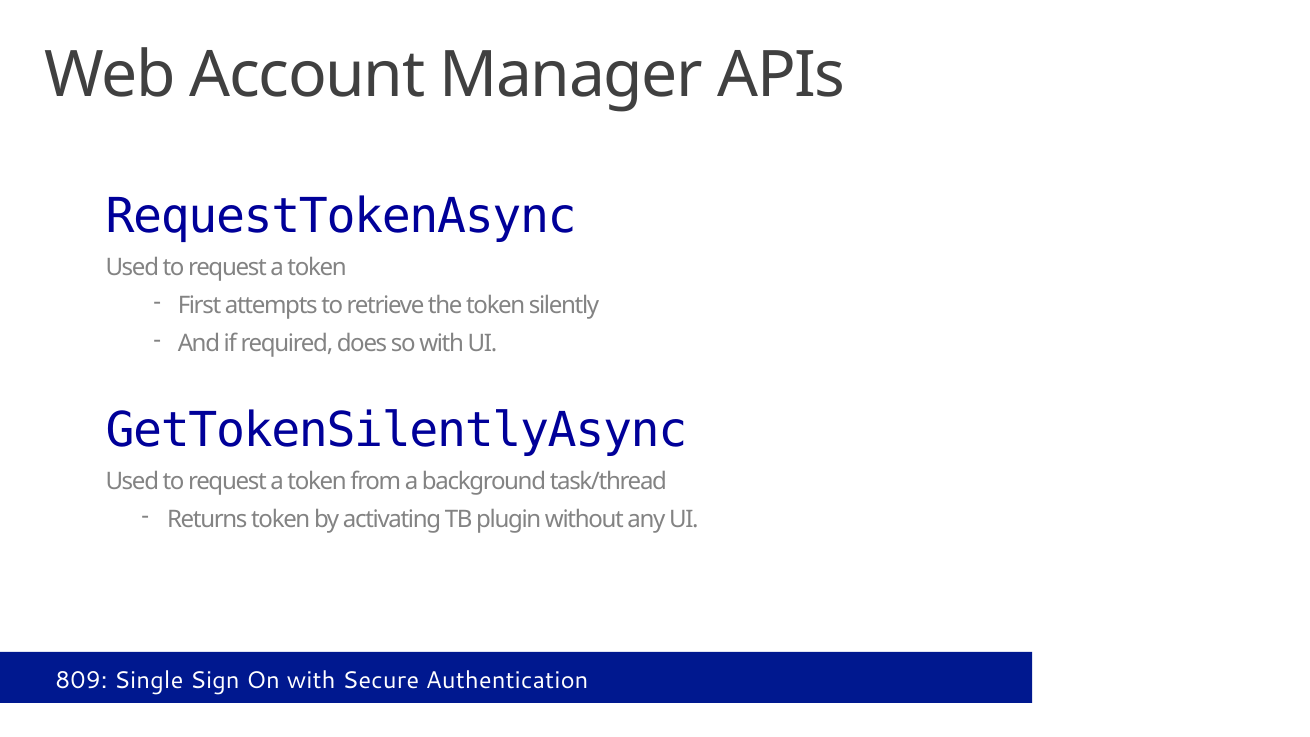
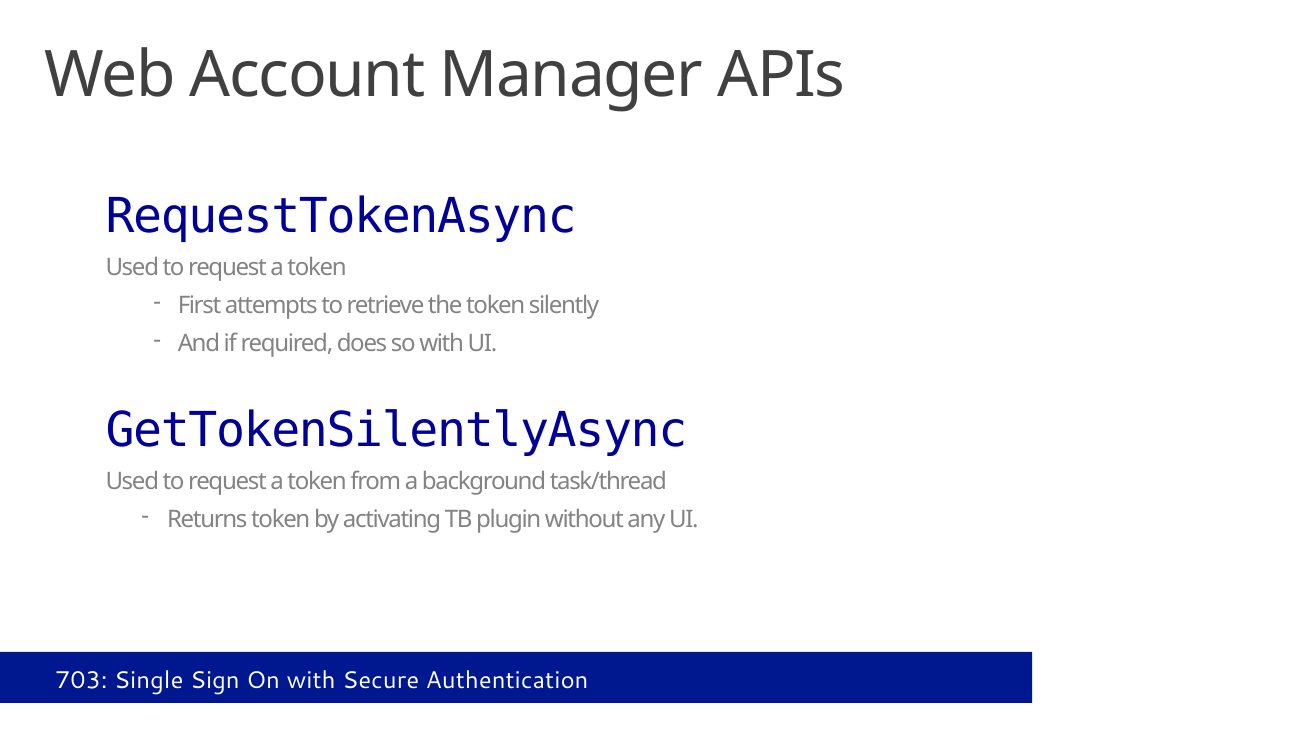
809: 809 -> 703 (81, 681)
